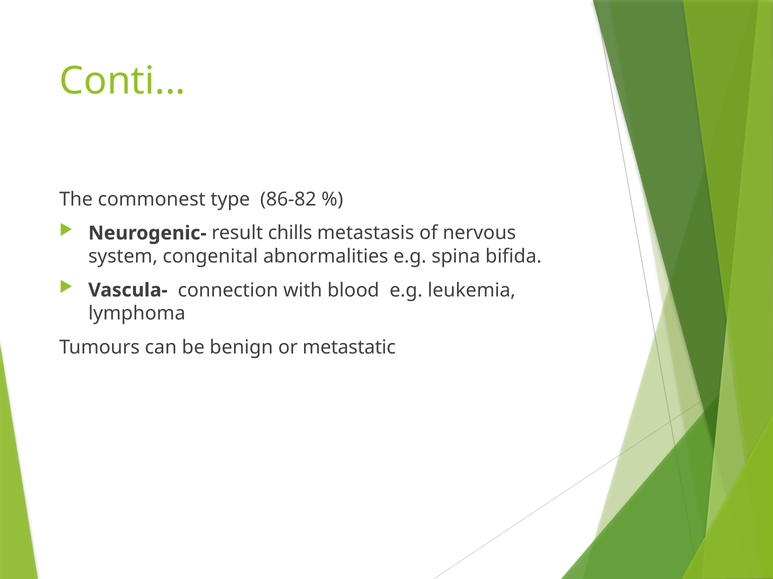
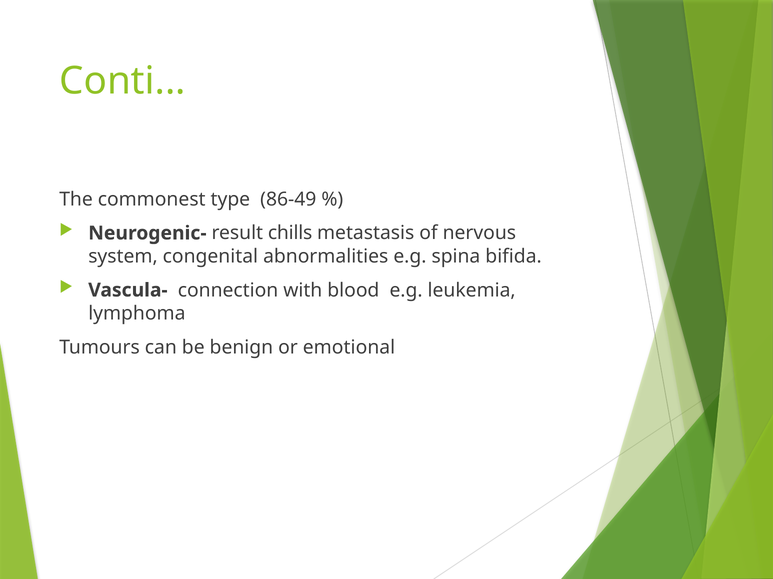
86-82: 86-82 -> 86-49 (288, 199)
metastatic: metastatic -> emotional (349, 348)
